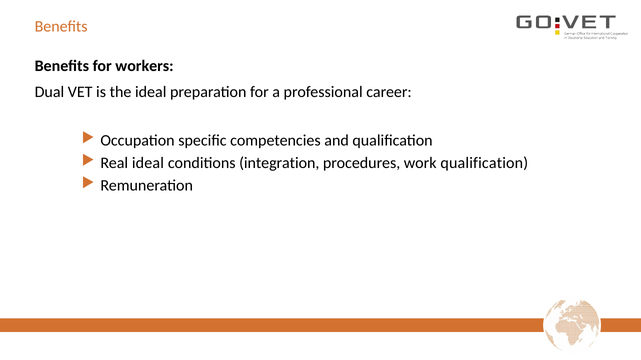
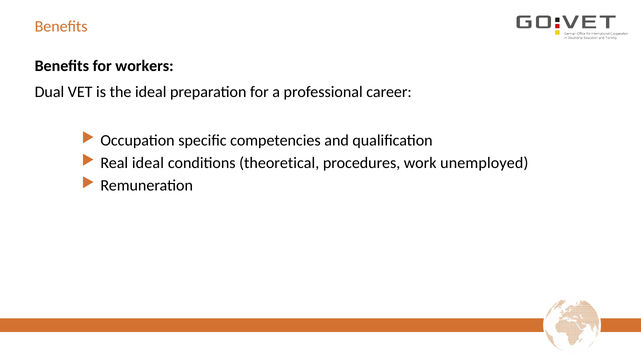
integration: integration -> theoretical (279, 163)
work qualification: qualification -> unemployed (484, 163)
